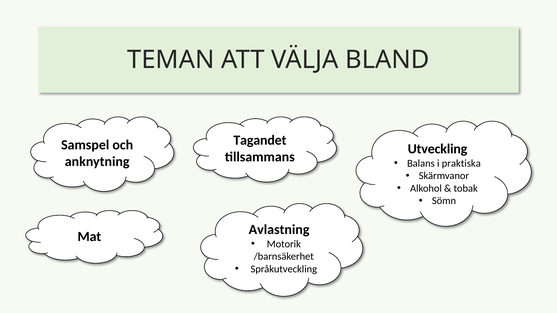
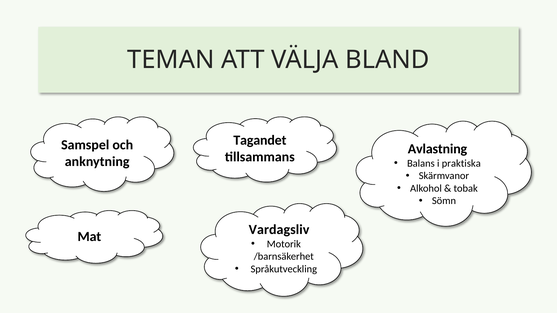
Utveckling: Utveckling -> Avlastning (438, 149)
Avlastning: Avlastning -> Vardagsliv (279, 230)
